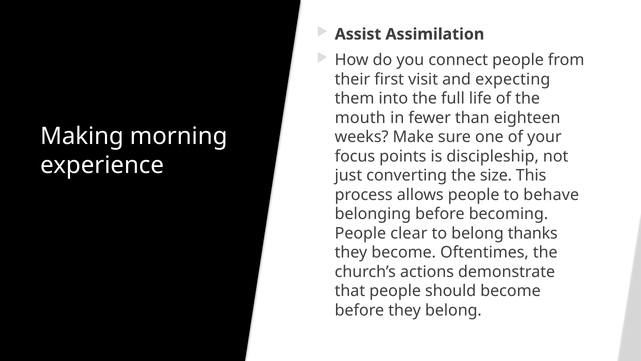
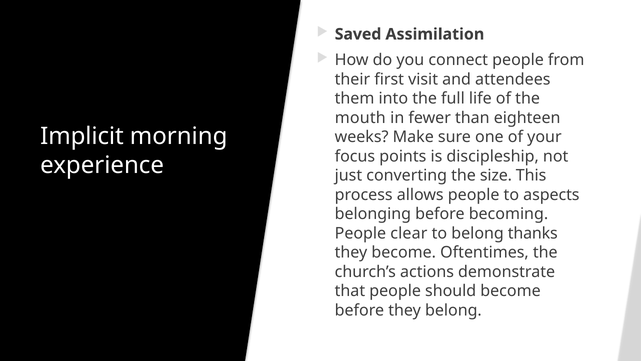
Assist: Assist -> Saved (358, 34)
expecting: expecting -> attendees (513, 79)
Making: Making -> Implicit (82, 136)
behave: behave -> aspects (551, 195)
